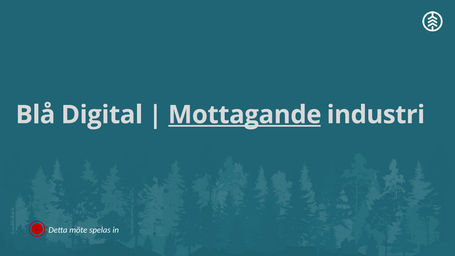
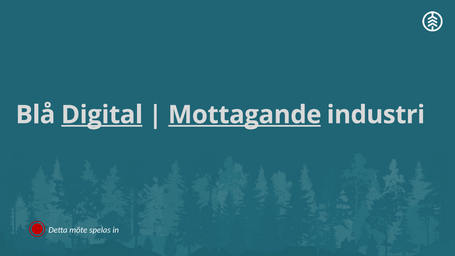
Digital underline: none -> present (102, 115)
